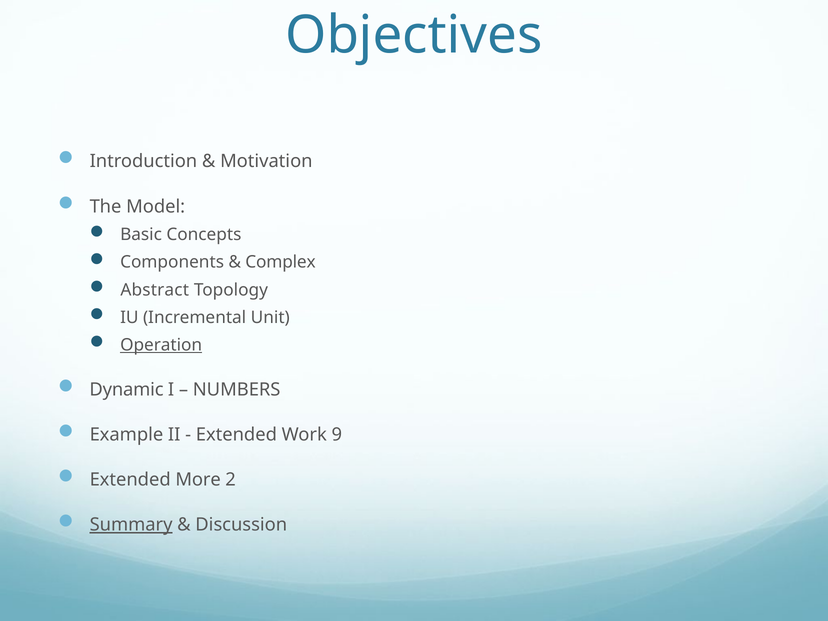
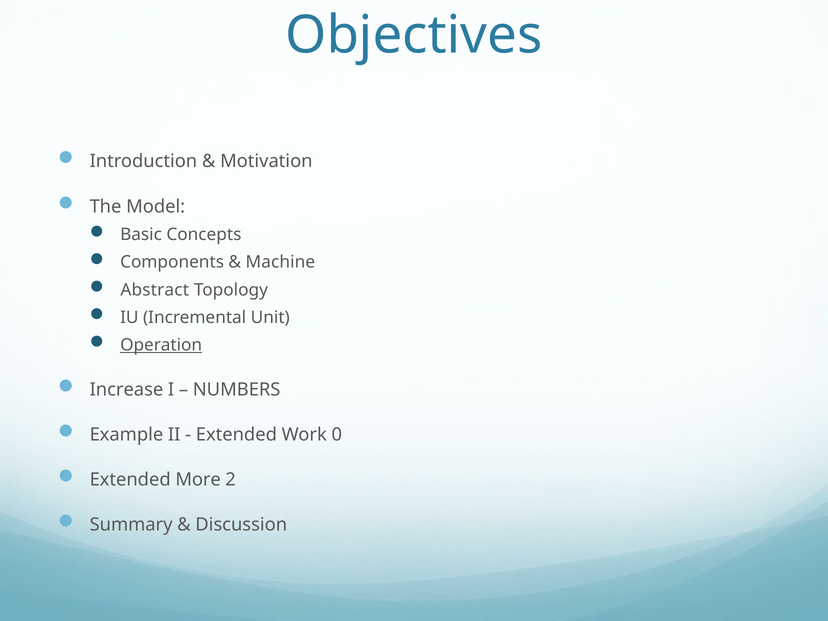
Complex: Complex -> Machine (280, 262)
Dynamic: Dynamic -> Increase (126, 390)
9: 9 -> 0 (337, 435)
Summary underline: present -> none (131, 525)
